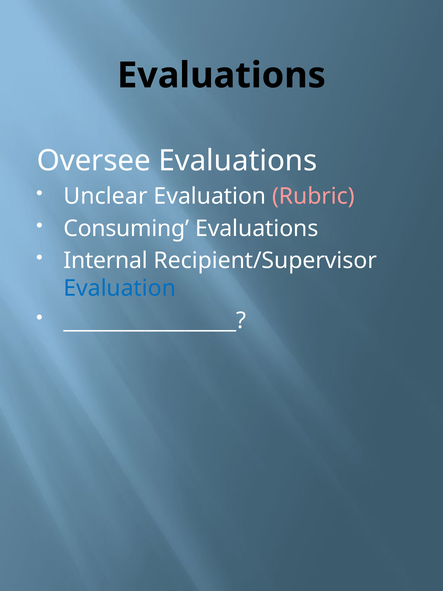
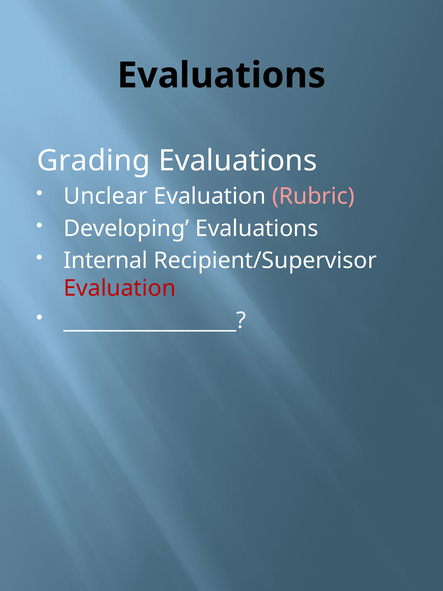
Oversee: Oversee -> Grading (94, 161)
Consuming: Consuming -> Developing (126, 228)
Evaluation colour: blue -> red (120, 288)
